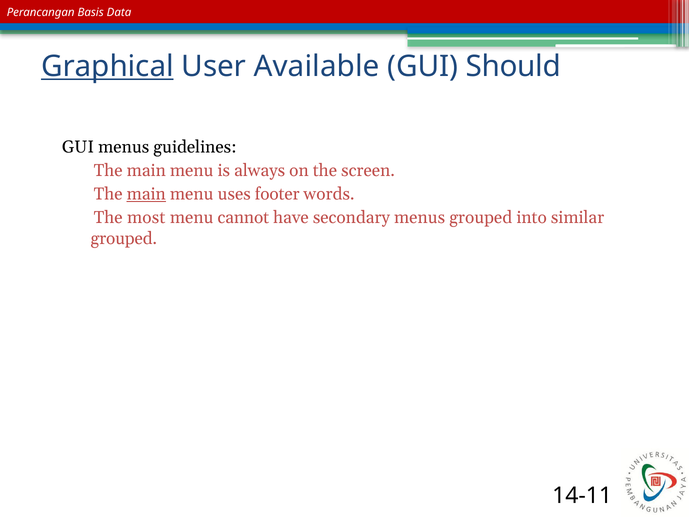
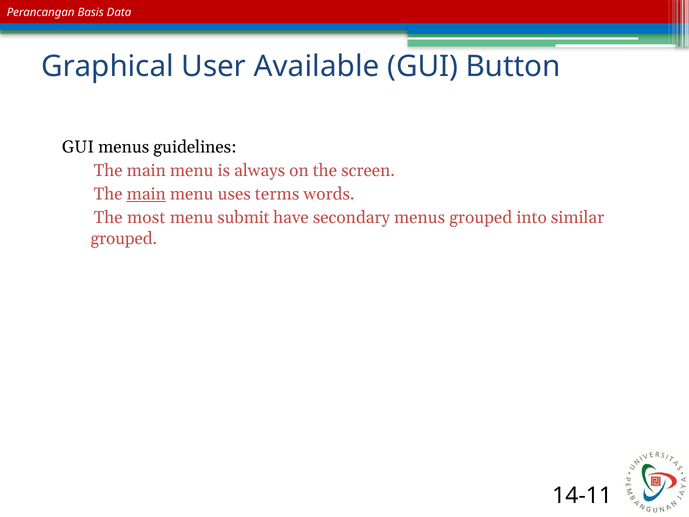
Graphical underline: present -> none (108, 66)
Should: Should -> Button (513, 66)
footer: footer -> terms (277, 194)
cannot: cannot -> submit (243, 218)
